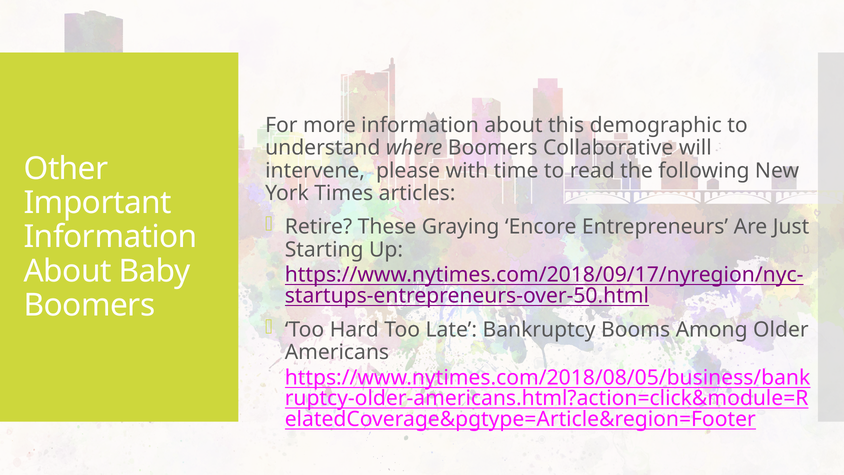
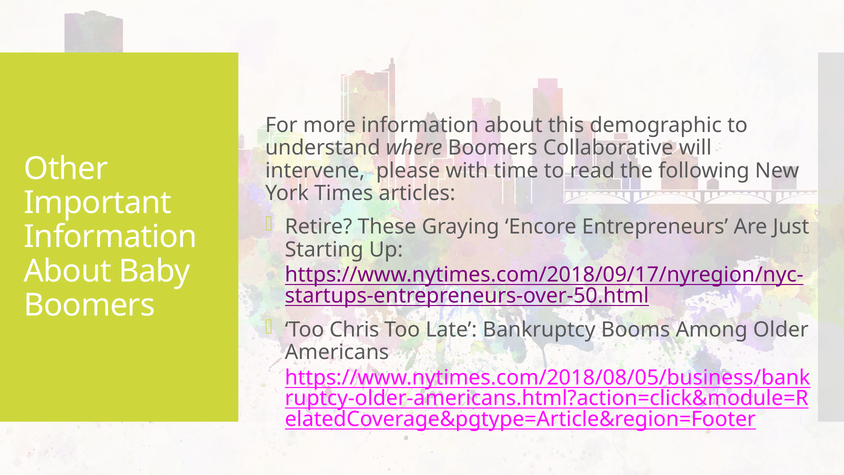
Hard: Hard -> Chris (354, 329)
